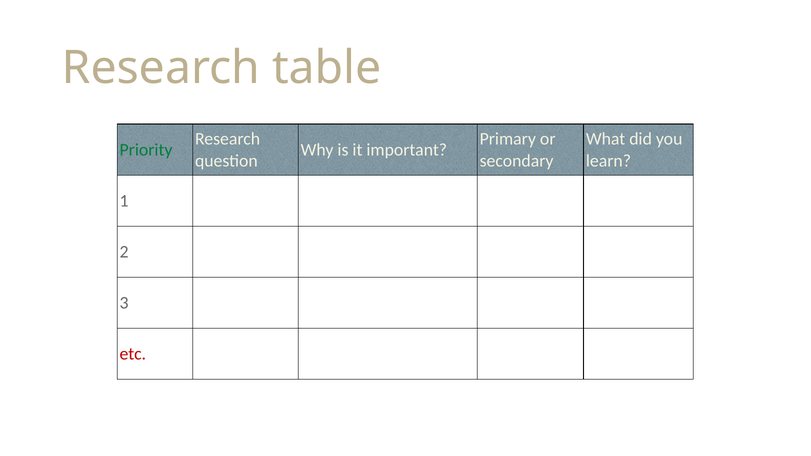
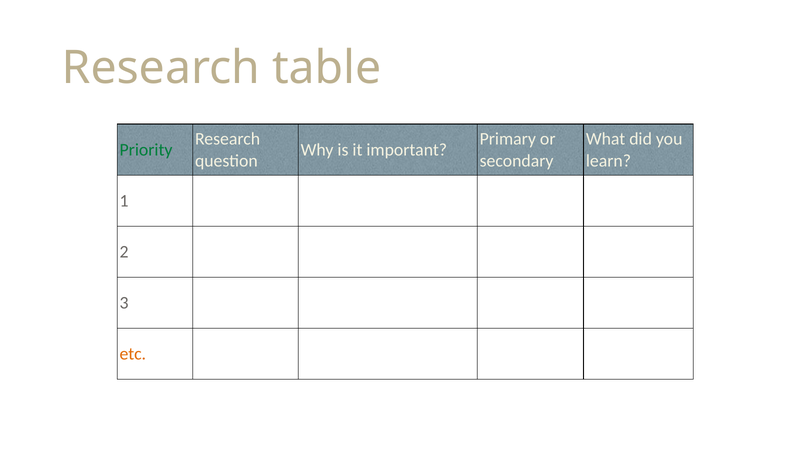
etc colour: red -> orange (133, 354)
